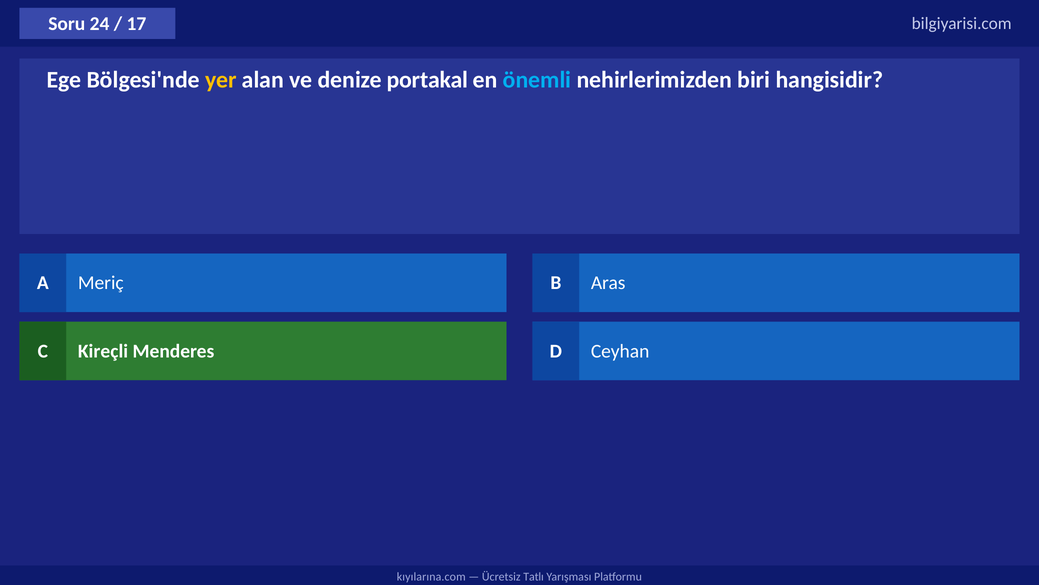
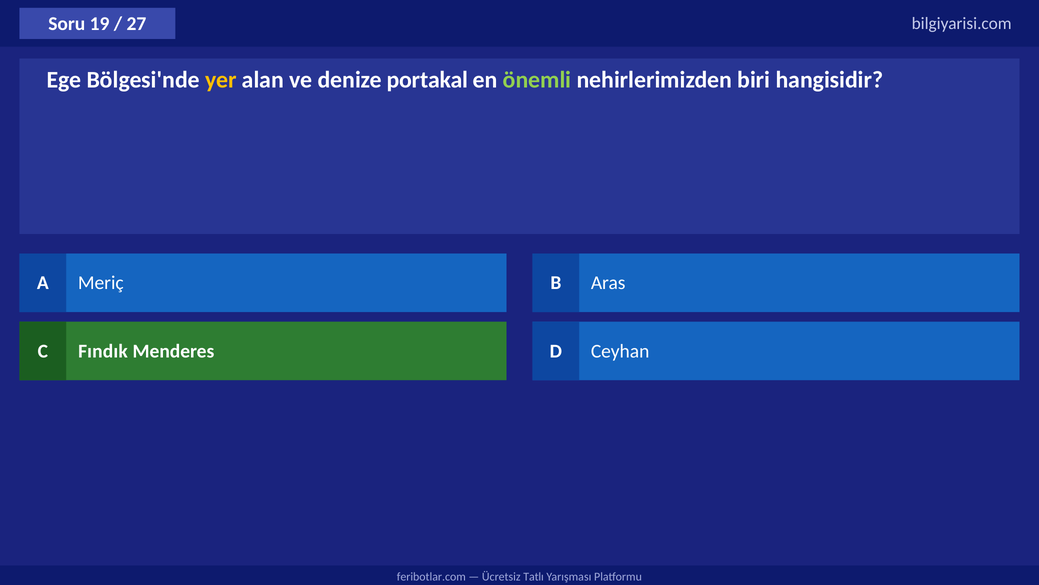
24: 24 -> 19 (100, 24)
17: 17 -> 27 (136, 24)
önemli colour: light blue -> light green (537, 80)
Kireçli: Kireçli -> Fındık (103, 351)
kıyılarına.com: kıyılarına.com -> feribotlar.com (431, 576)
